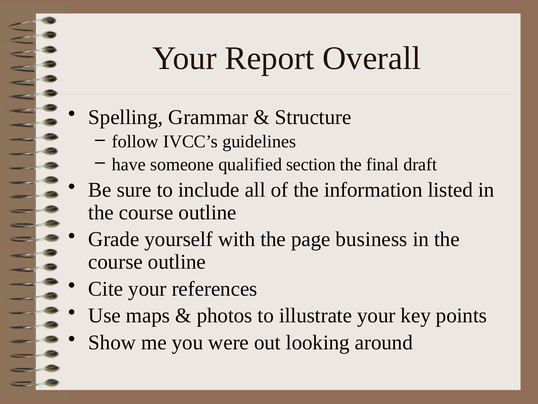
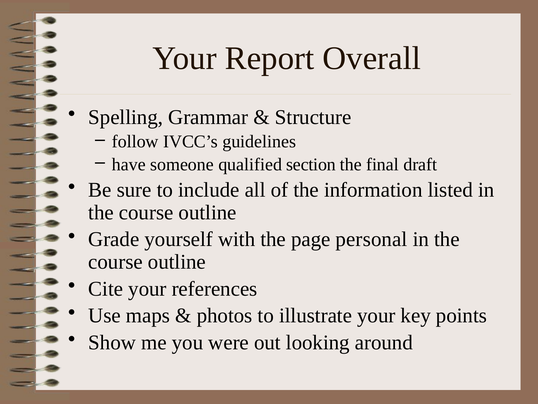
business: business -> personal (372, 239)
